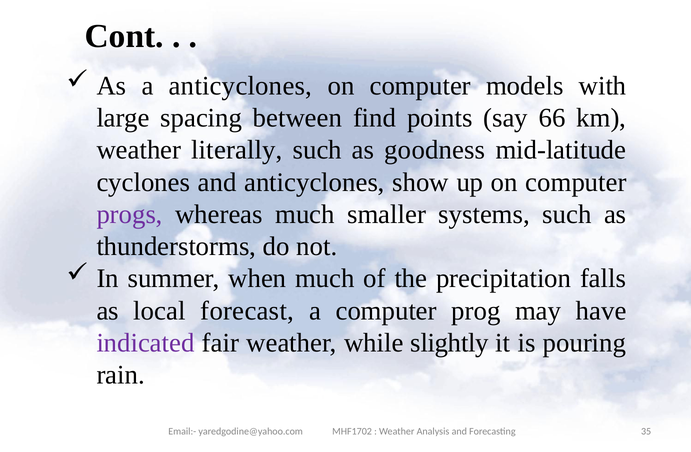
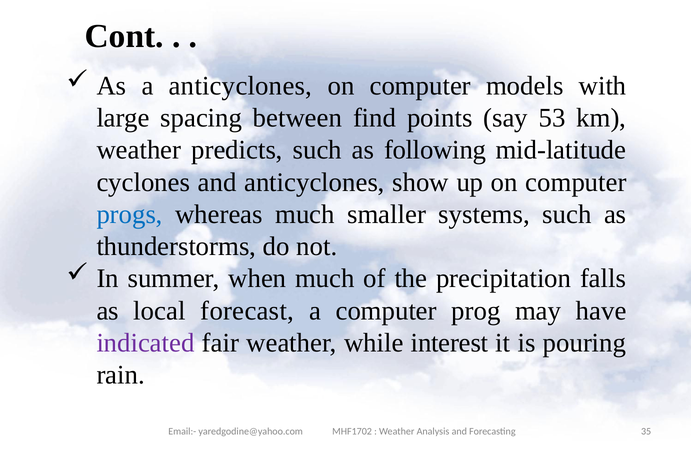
66: 66 -> 53 (552, 118)
literally: literally -> predicts (237, 150)
goodness: goodness -> following (435, 150)
progs colour: purple -> blue (130, 214)
slightly: slightly -> interest (450, 343)
